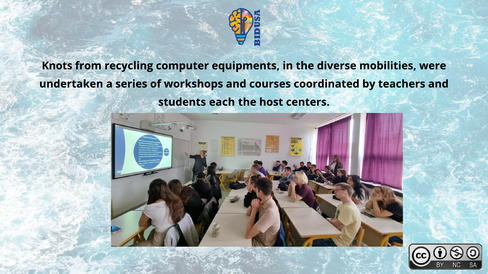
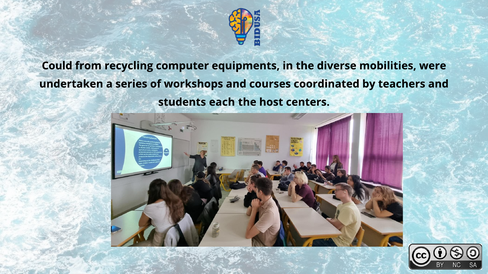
Knots: Knots -> Could (57, 66)
